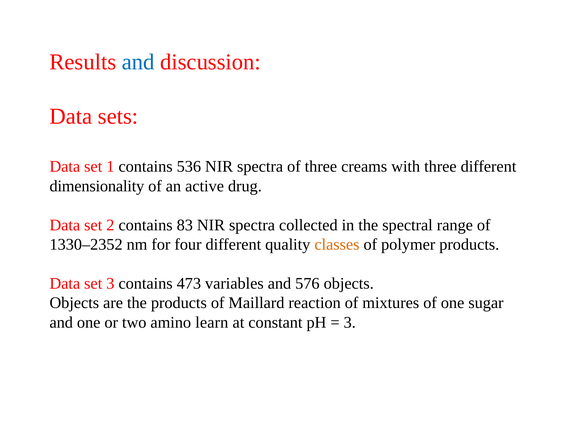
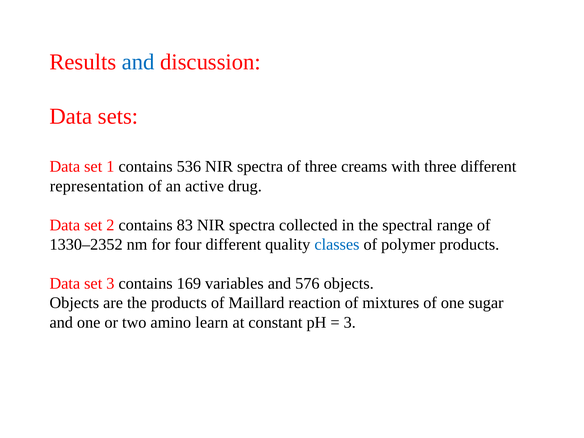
dimensionality: dimensionality -> representation (97, 186)
classes colour: orange -> blue (337, 244)
473: 473 -> 169 (189, 283)
